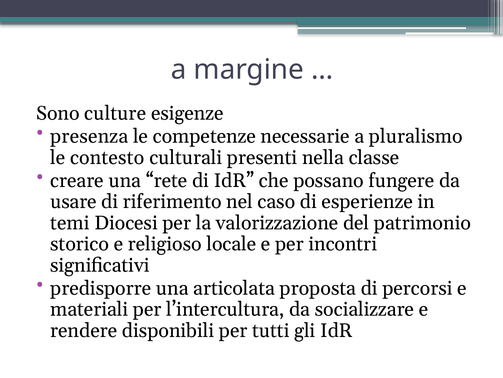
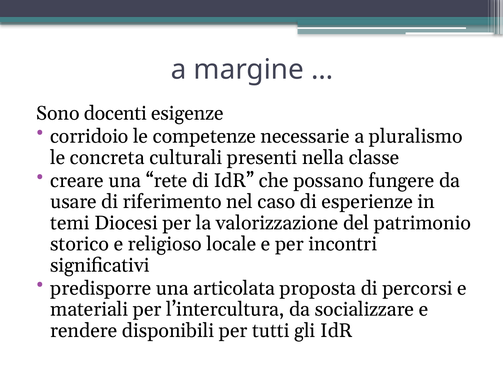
culture: culture -> docenti (115, 113)
presenza: presenza -> corridoio (89, 136)
contesto: contesto -> concreta (107, 157)
